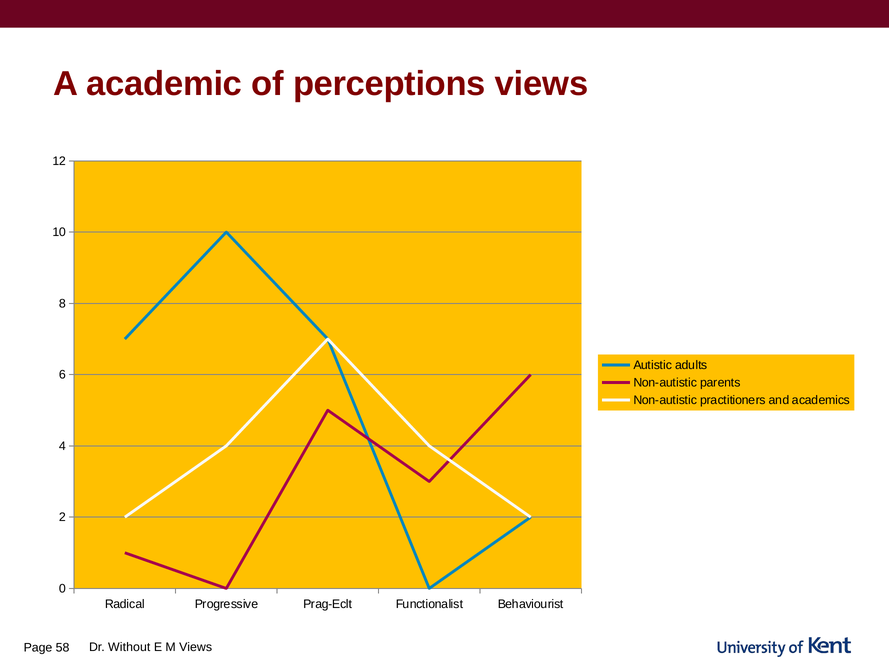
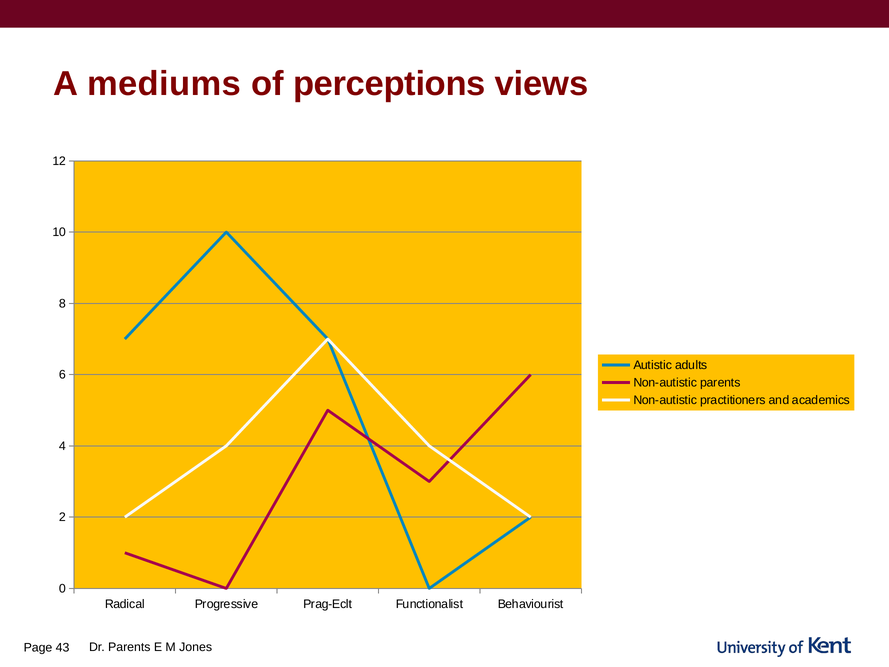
academic: academic -> mediums (164, 84)
Dr Without: Without -> Parents (129, 647)
M Views: Views -> Jones (196, 647)
58: 58 -> 43 (63, 647)
